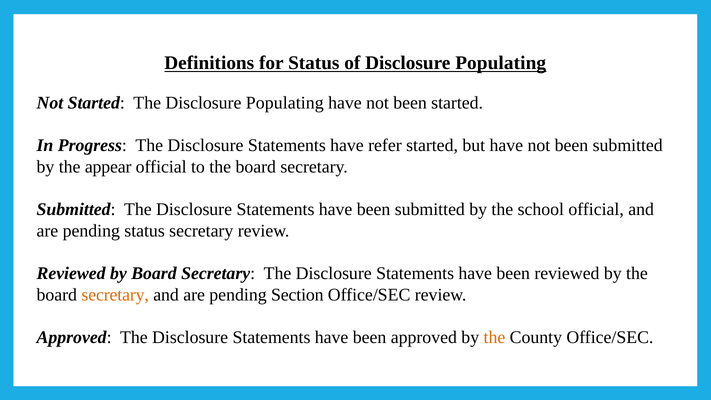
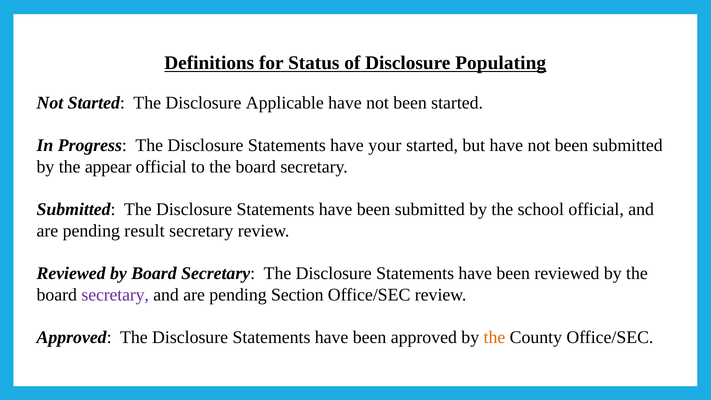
The Disclosure Populating: Populating -> Applicable (285, 103)
refer: refer -> your (385, 145)
pending status: status -> result (144, 231)
secretary colour: orange -> purple (115, 295)
